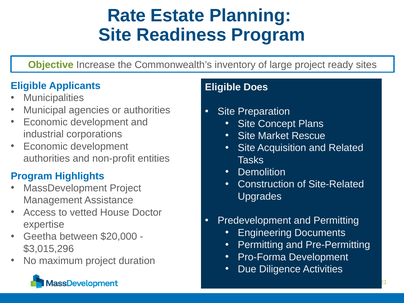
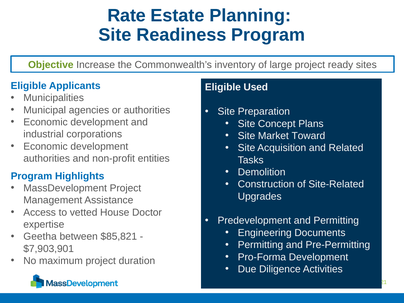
Does: Does -> Used (256, 87)
Rescue: Rescue -> Toward (308, 136)
$20,000: $20,000 -> $85,821 (119, 237)
$3,015,296: $3,015,296 -> $7,903,901 (49, 249)
